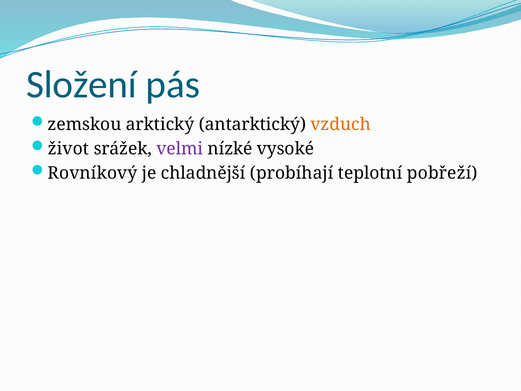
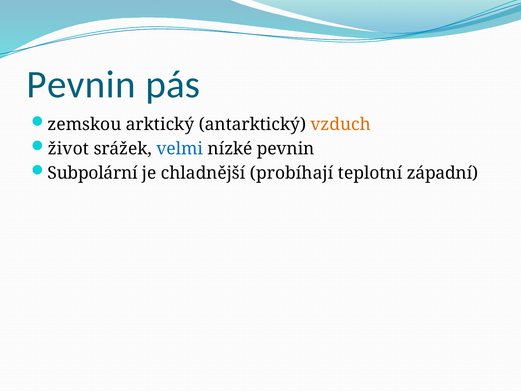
Složení: Složení -> Pevnin (81, 85)
velmi colour: purple -> blue (180, 149)
nízké vysoké: vysoké -> pevnin (286, 149)
Rovníkový: Rovníkový -> Subpolární (93, 173)
pobřeží: pobřeží -> západní (442, 173)
